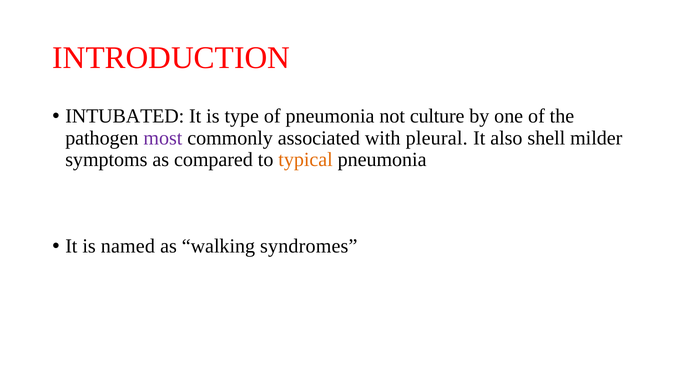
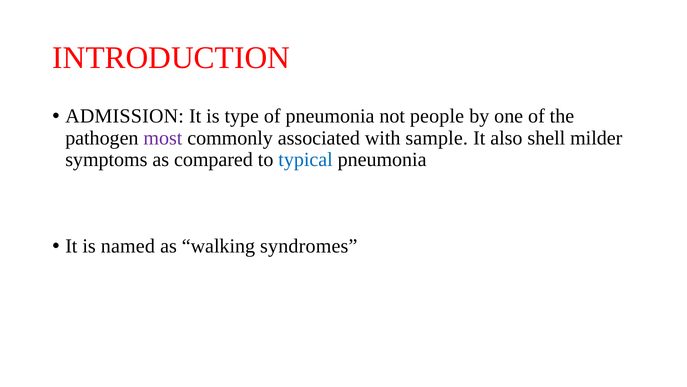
INTUBATED: INTUBATED -> ADMISSION (125, 116)
culture: culture -> people (437, 116)
pleural: pleural -> sample (437, 138)
typical colour: orange -> blue (306, 159)
